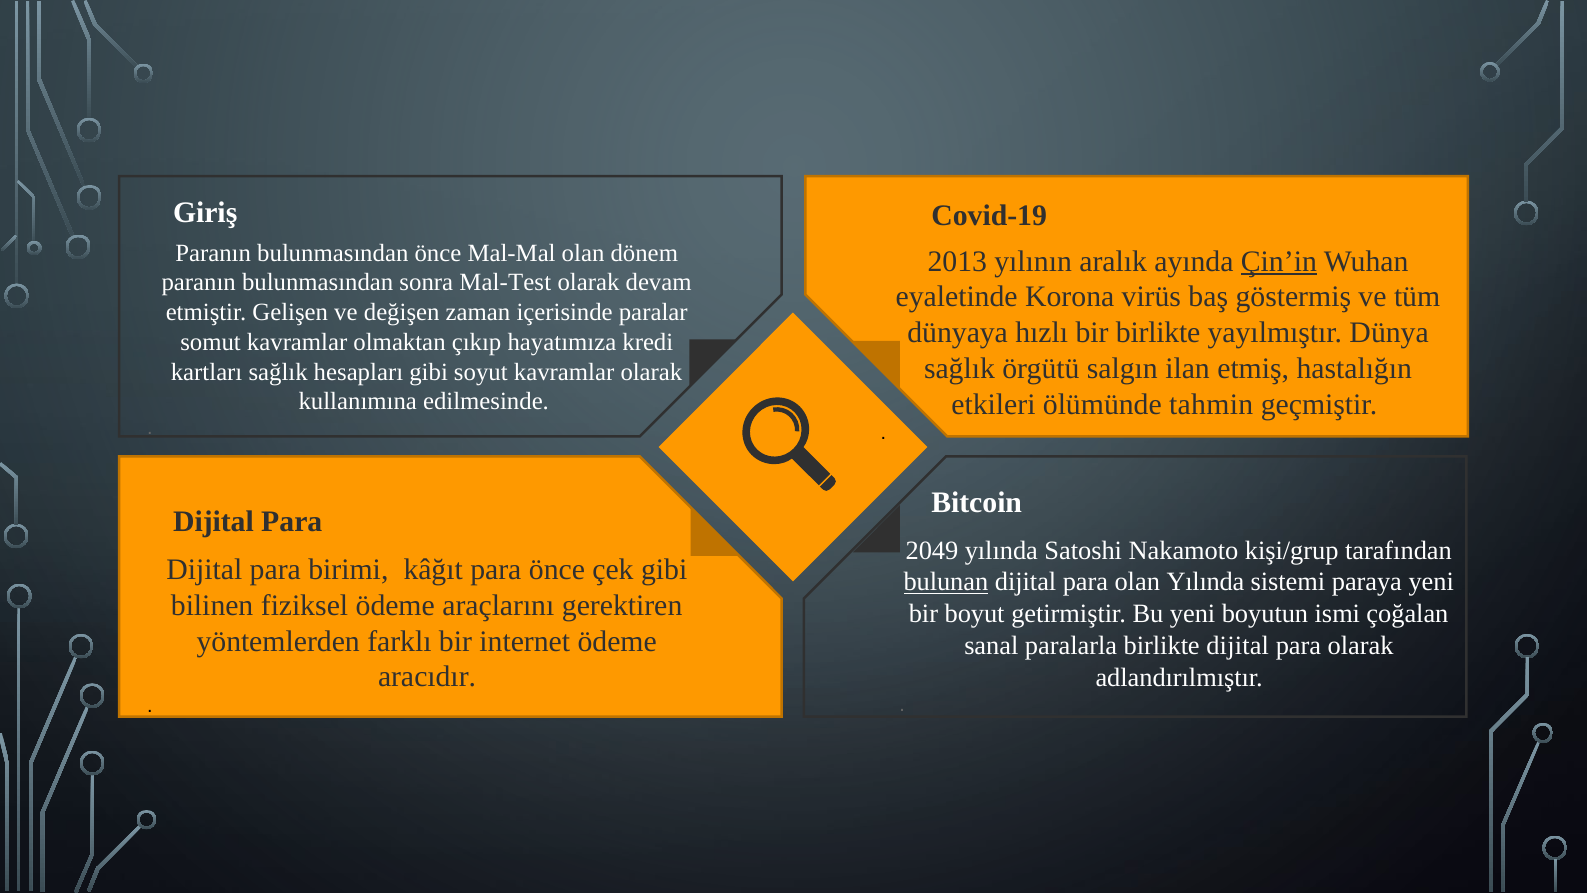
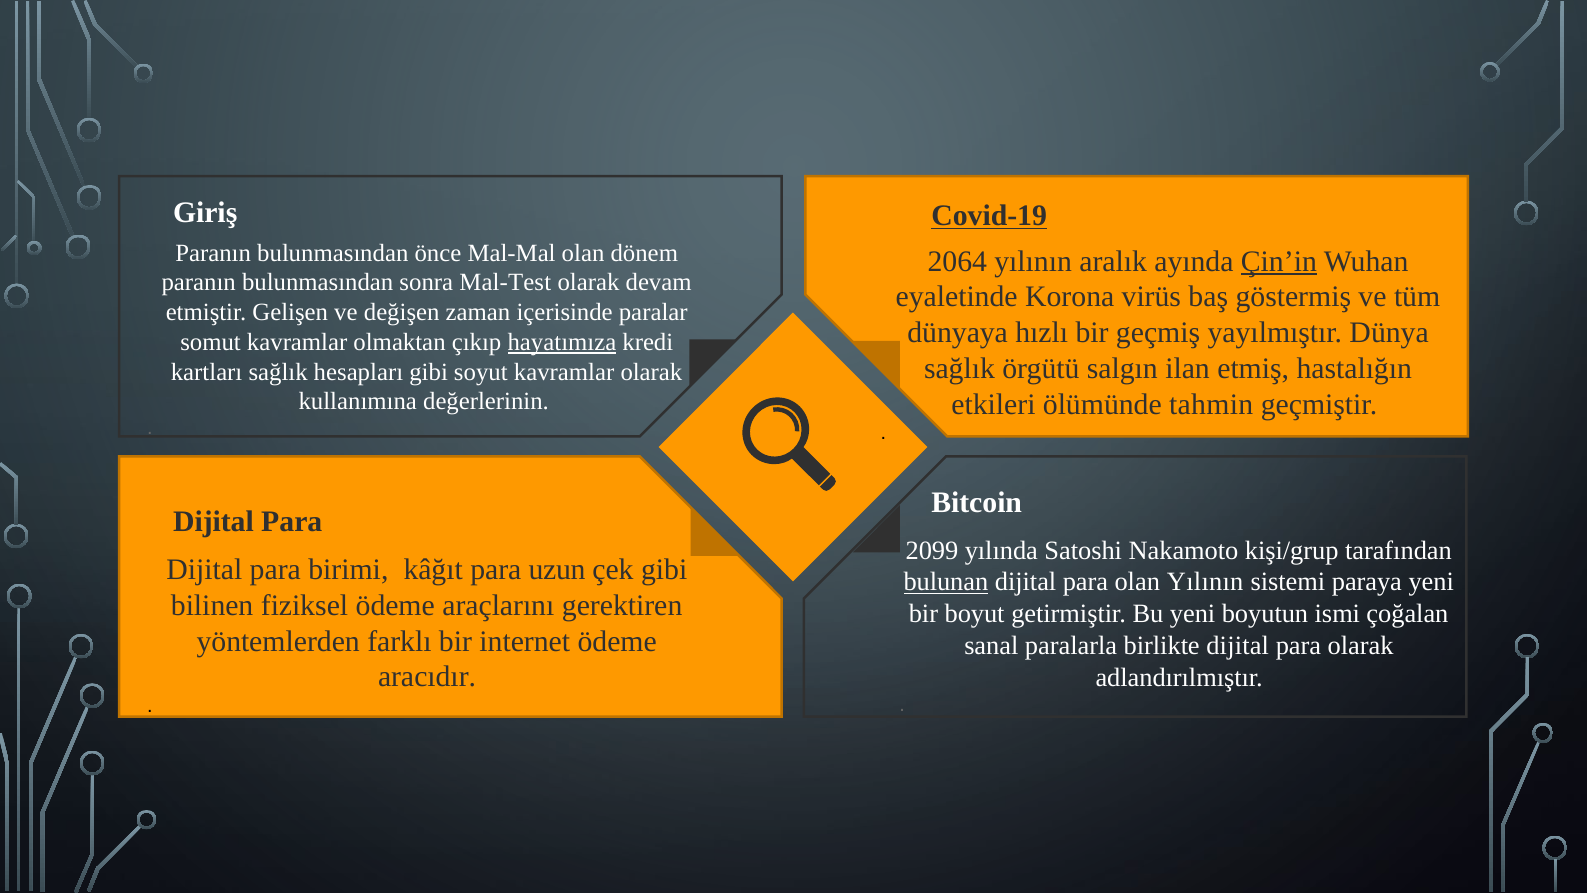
Covid-19 underline: none -> present (989, 216)
2013: 2013 -> 2064 (957, 261)
bir birlikte: birlikte -> geçmiş (1158, 333)
hayatımıza underline: none -> present (562, 342)
edilmesinde: edilmesinde -> değerlerinin (486, 402)
2049: 2049 -> 2099 (932, 550)
para önce: önce -> uzun (557, 570)
olan Yılında: Yılında -> Yılının (1205, 582)
